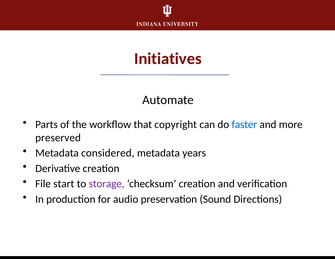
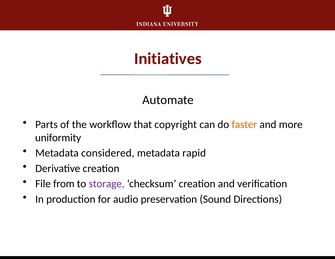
faster colour: blue -> orange (244, 124)
preserved: preserved -> uniformity (58, 138)
years: years -> rapid (194, 153)
start: start -> from (64, 184)
